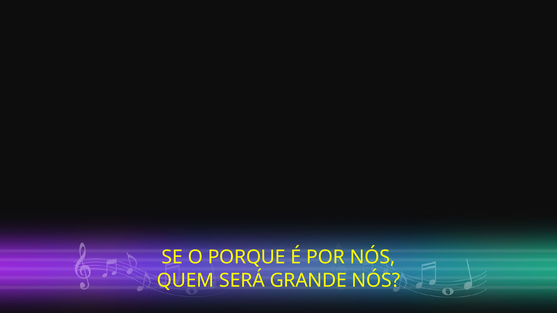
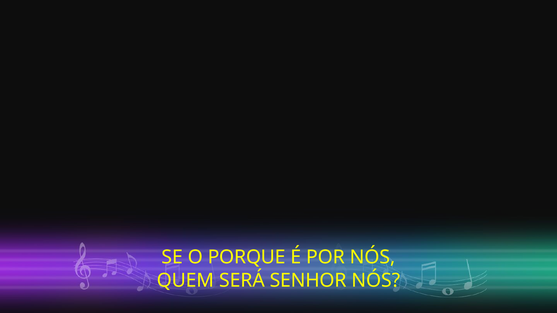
GRANDE: GRANDE -> SENHOR (308, 281)
